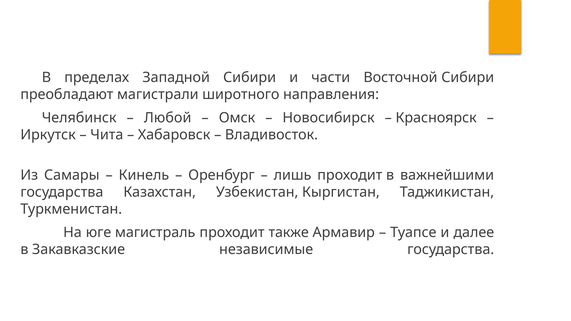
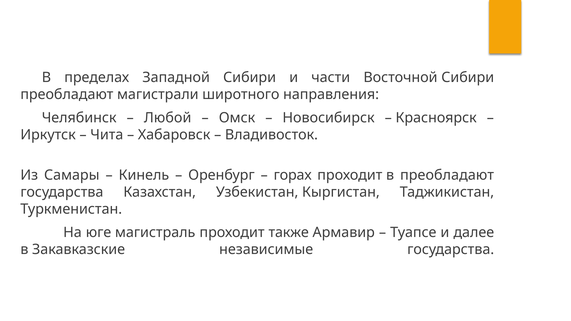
лишь: лишь -> горах (293, 175)
в важнейшими: важнейшими -> преобладают (447, 175)
